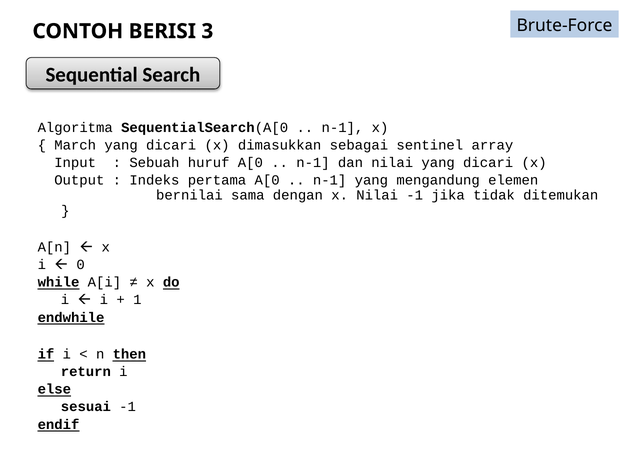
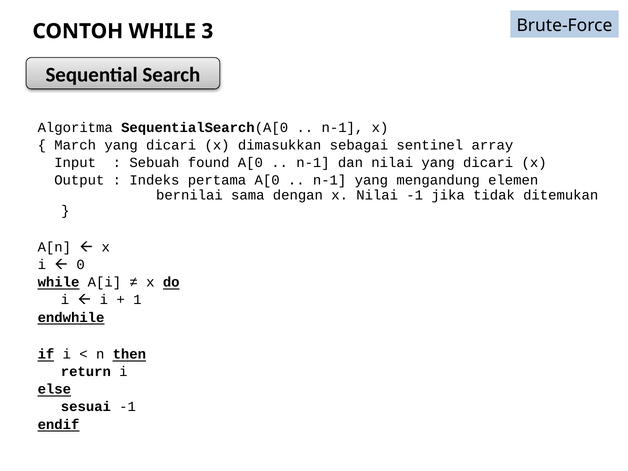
CONTOH BERISI: BERISI -> WHILE (162, 31)
huruf: huruf -> found (209, 163)
